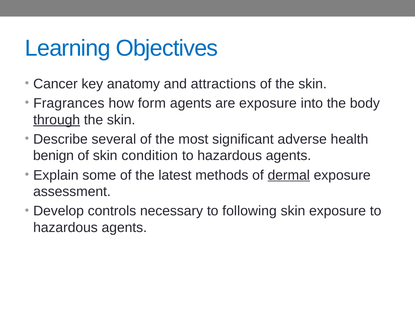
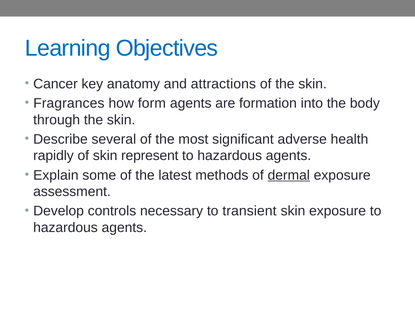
are exposure: exposure -> formation (268, 103)
through underline: present -> none (57, 120)
benign: benign -> rapidly (53, 156)
condition: condition -> represent (150, 156)
following: following -> transient (249, 211)
